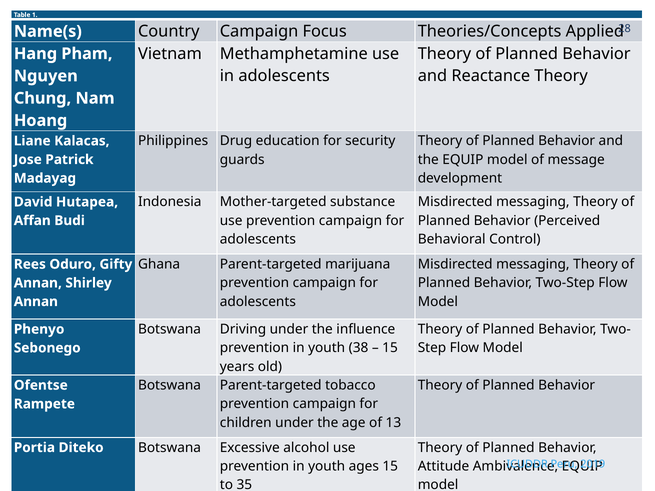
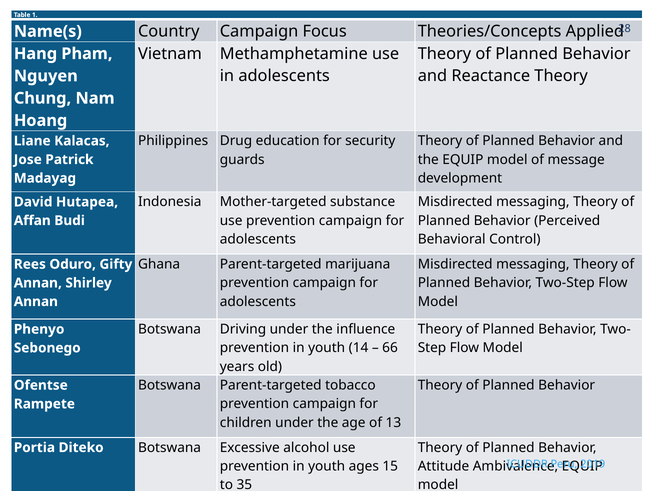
38: 38 -> 14 (359, 348)
15: 15 -> 66 (390, 348)
